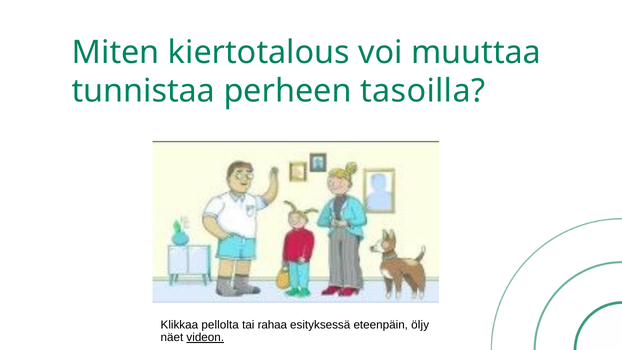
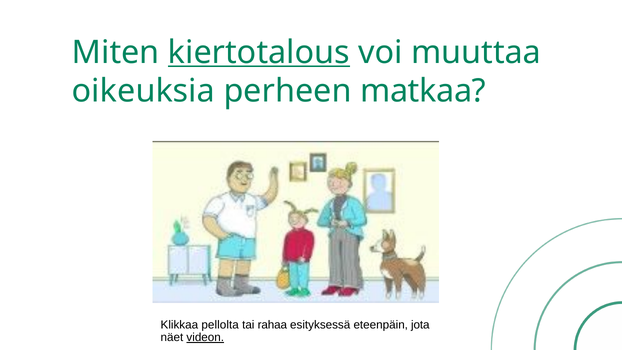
kiertotalous underline: none -> present (259, 52)
tunnistaa: tunnistaa -> oikeuksia (143, 91)
tasoilla: tasoilla -> matkaa (423, 91)
öljy: öljy -> jota (420, 325)
